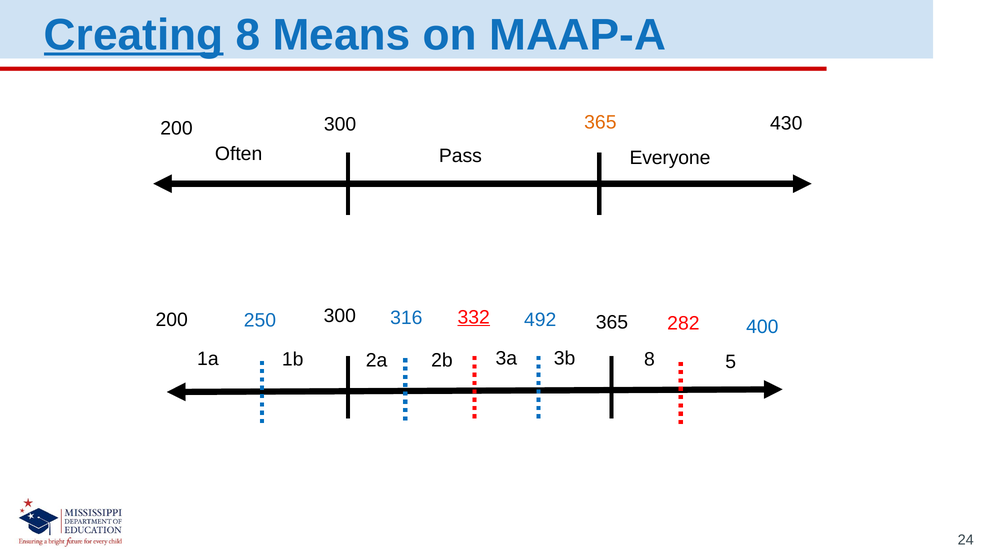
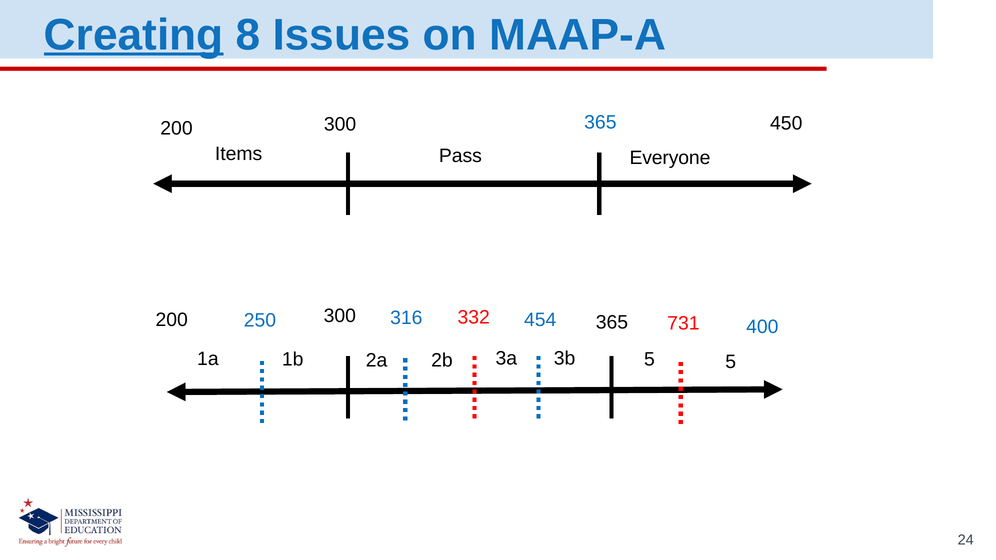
Means: Means -> Issues (341, 35)
365 colour: orange -> blue (600, 122)
430: 430 -> 450 (786, 123)
Often: Often -> Items (239, 154)
332 underline: present -> none (474, 317)
282: 282 -> 731 (683, 323)
492: 492 -> 454 (540, 320)
1a 8: 8 -> 5 (649, 359)
